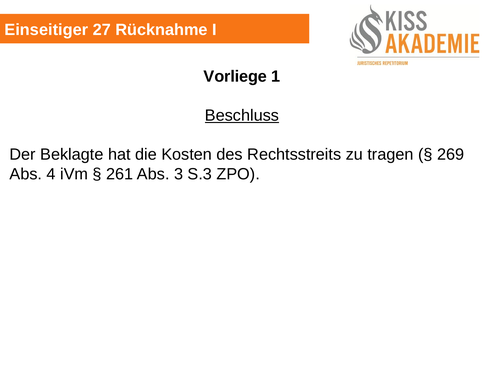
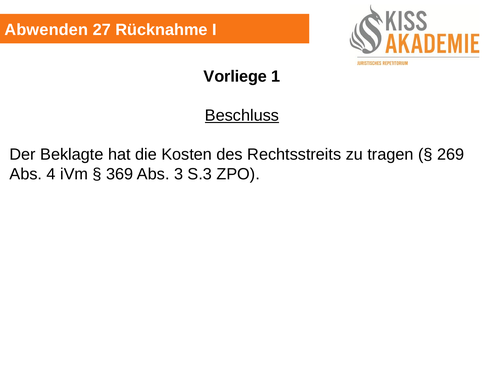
Einseitiger: Einseitiger -> Abwenden (46, 30)
261: 261 -> 369 (120, 174)
